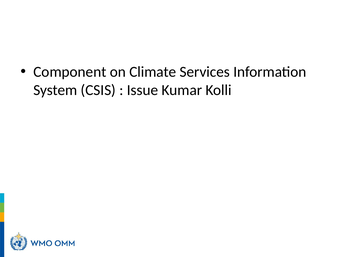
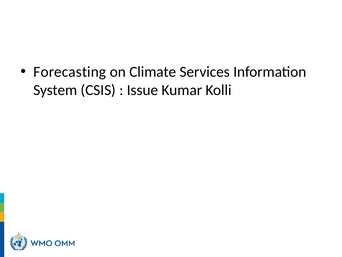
Component: Component -> Forecasting (70, 72)
